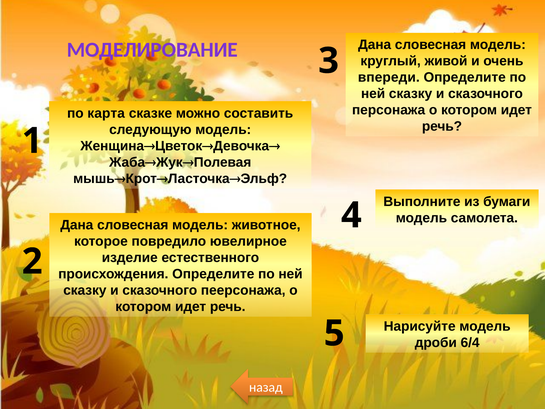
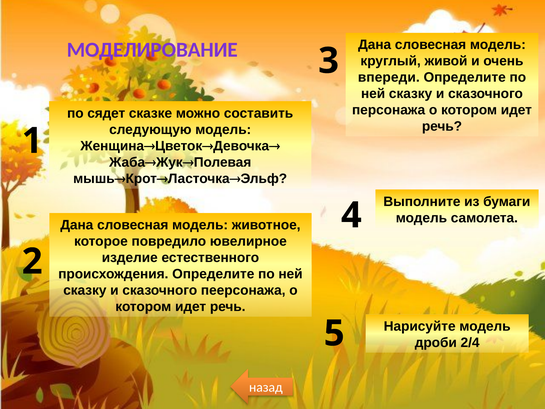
карта: карта -> сядет (106, 113)
6/4: 6/4 -> 2/4 (470, 342)
